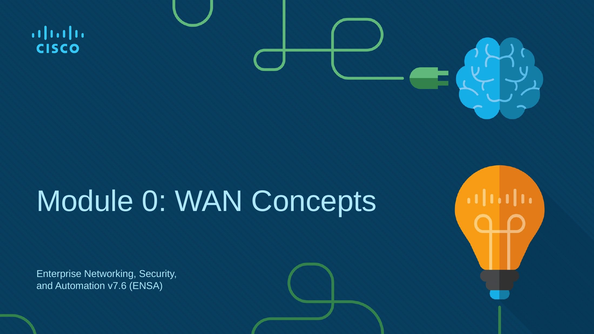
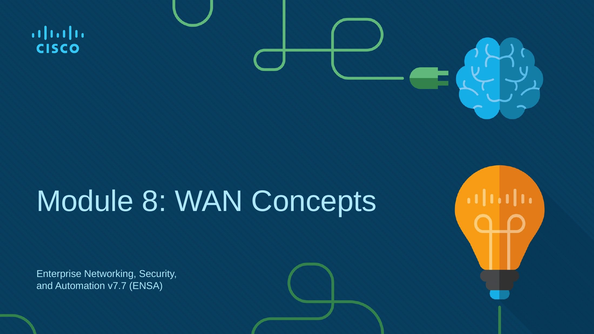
0: 0 -> 8 (154, 201)
v7.6: v7.6 -> v7.7 (117, 286)
